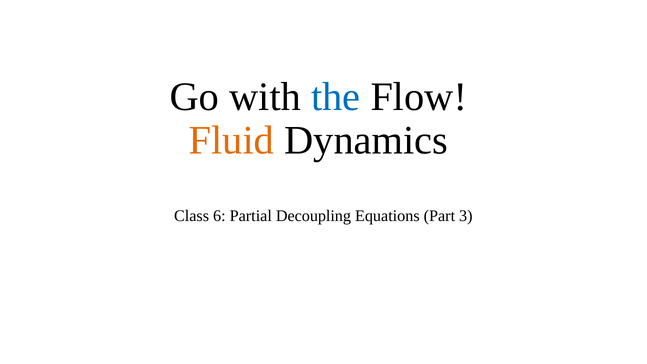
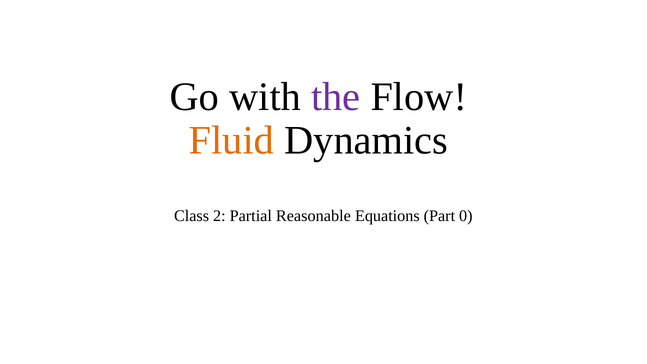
the colour: blue -> purple (336, 97)
6: 6 -> 2 (219, 216)
Decoupling: Decoupling -> Reasonable (313, 216)
3: 3 -> 0 (466, 216)
